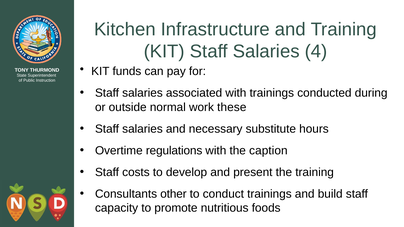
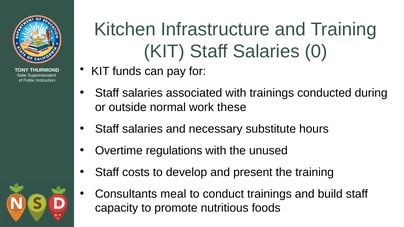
4: 4 -> 0 (316, 52)
caption: caption -> unused (268, 151)
other: other -> meal (173, 194)
